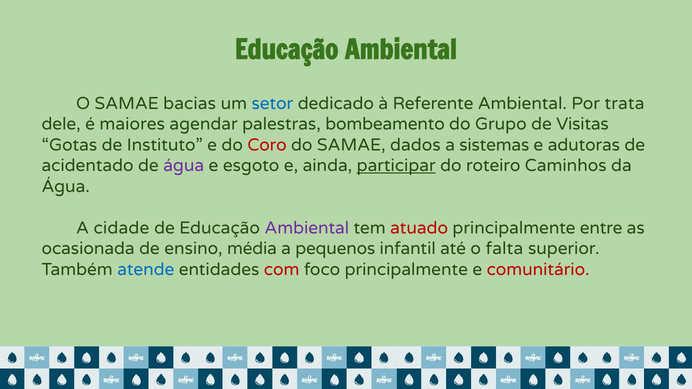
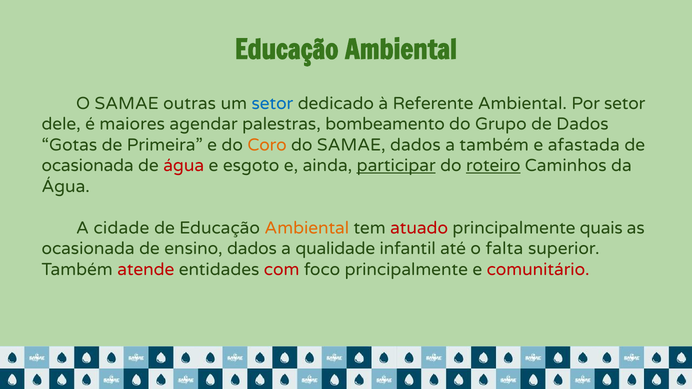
bacias: bacias -> outras (190, 104)
Por trata: trata -> setor (625, 104)
de Visitas: Visitas -> Dados (582, 124)
Instituto: Instituto -> Primeira (165, 145)
Coro colour: red -> orange (267, 145)
a sistemas: sistemas -> também (494, 145)
adutoras: adutoras -> afastada (584, 145)
acidentado: acidentado -> ocasionada (88, 166)
água colour: purple -> red (184, 166)
roteiro underline: none -> present (493, 166)
Ambiental colour: purple -> orange (307, 228)
entre: entre -> quais (601, 228)
ensino média: média -> dados (252, 249)
pequenos: pequenos -> qualidade (335, 249)
atende colour: blue -> red (146, 270)
